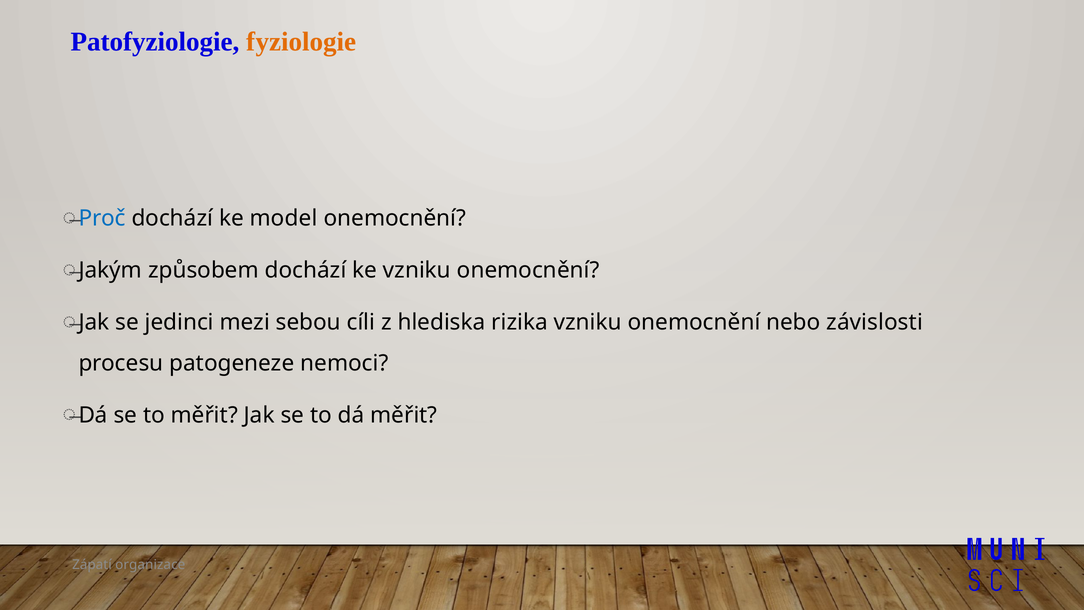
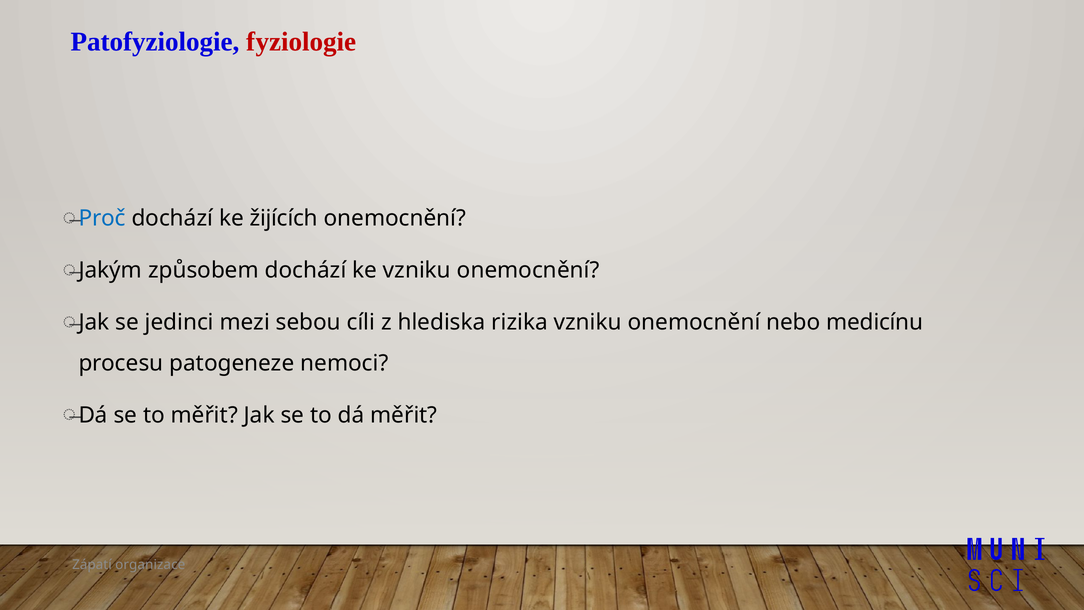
fyziologie colour: orange -> red (301, 42)
model: model -> žijících (284, 218)
závislosti: závislosti -> medicínu (875, 322)
